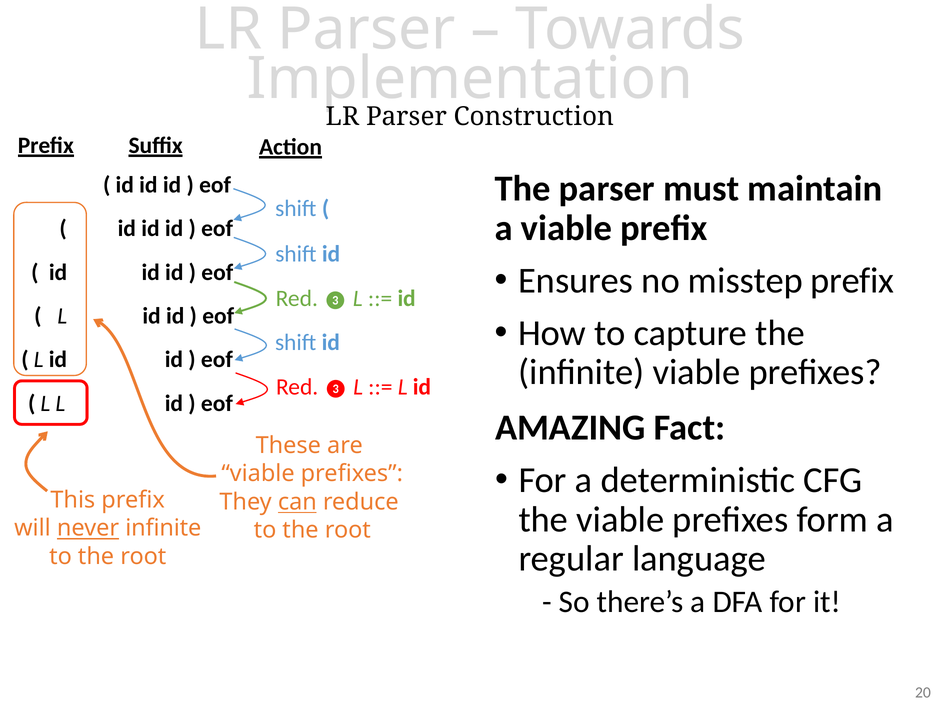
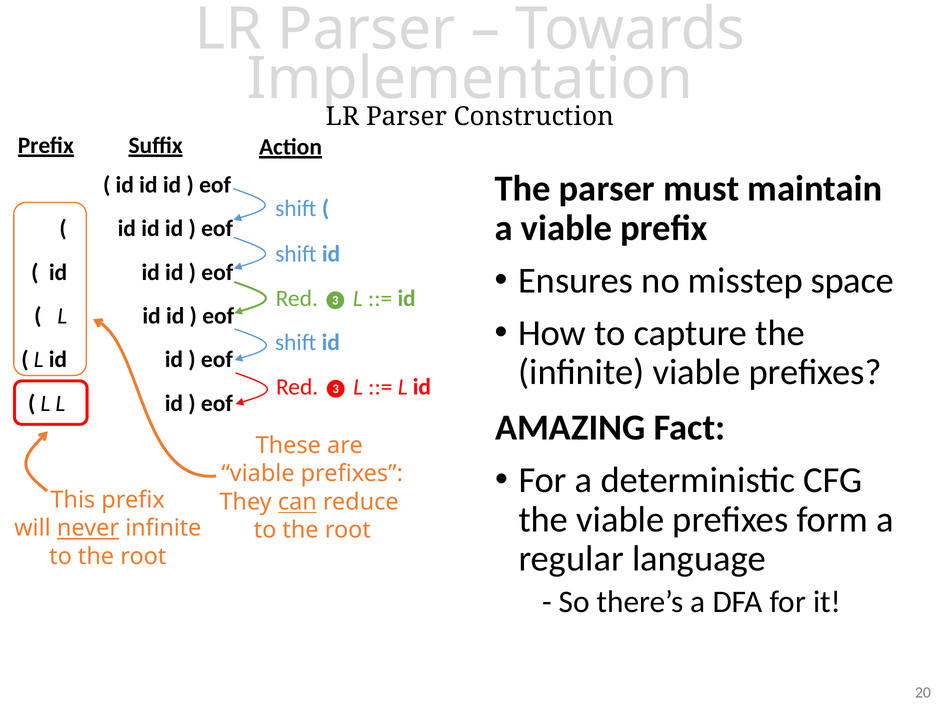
misstep prefix: prefix -> space (852, 281)
